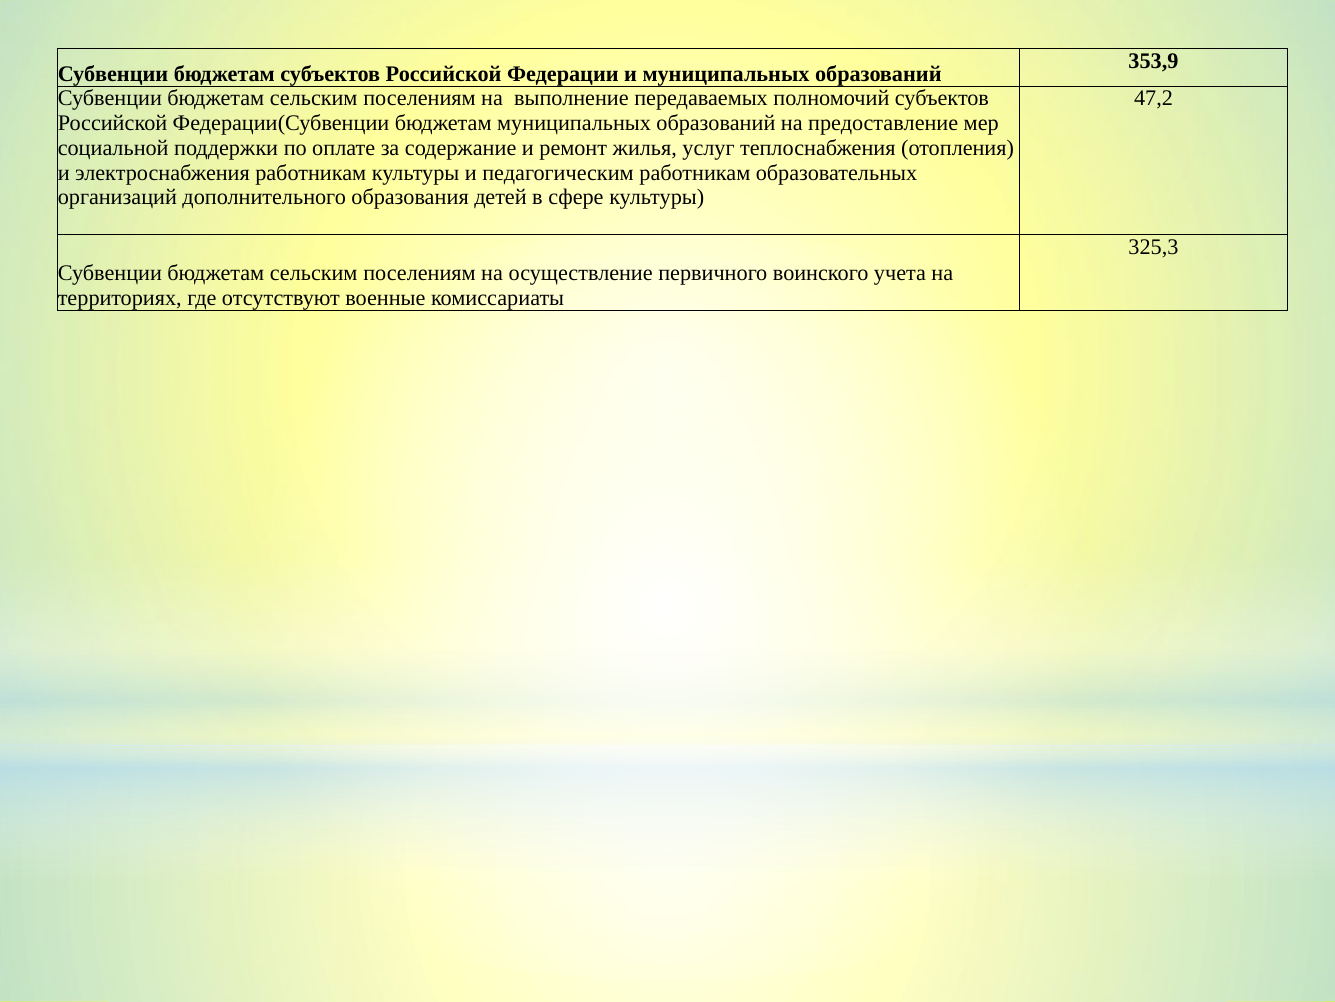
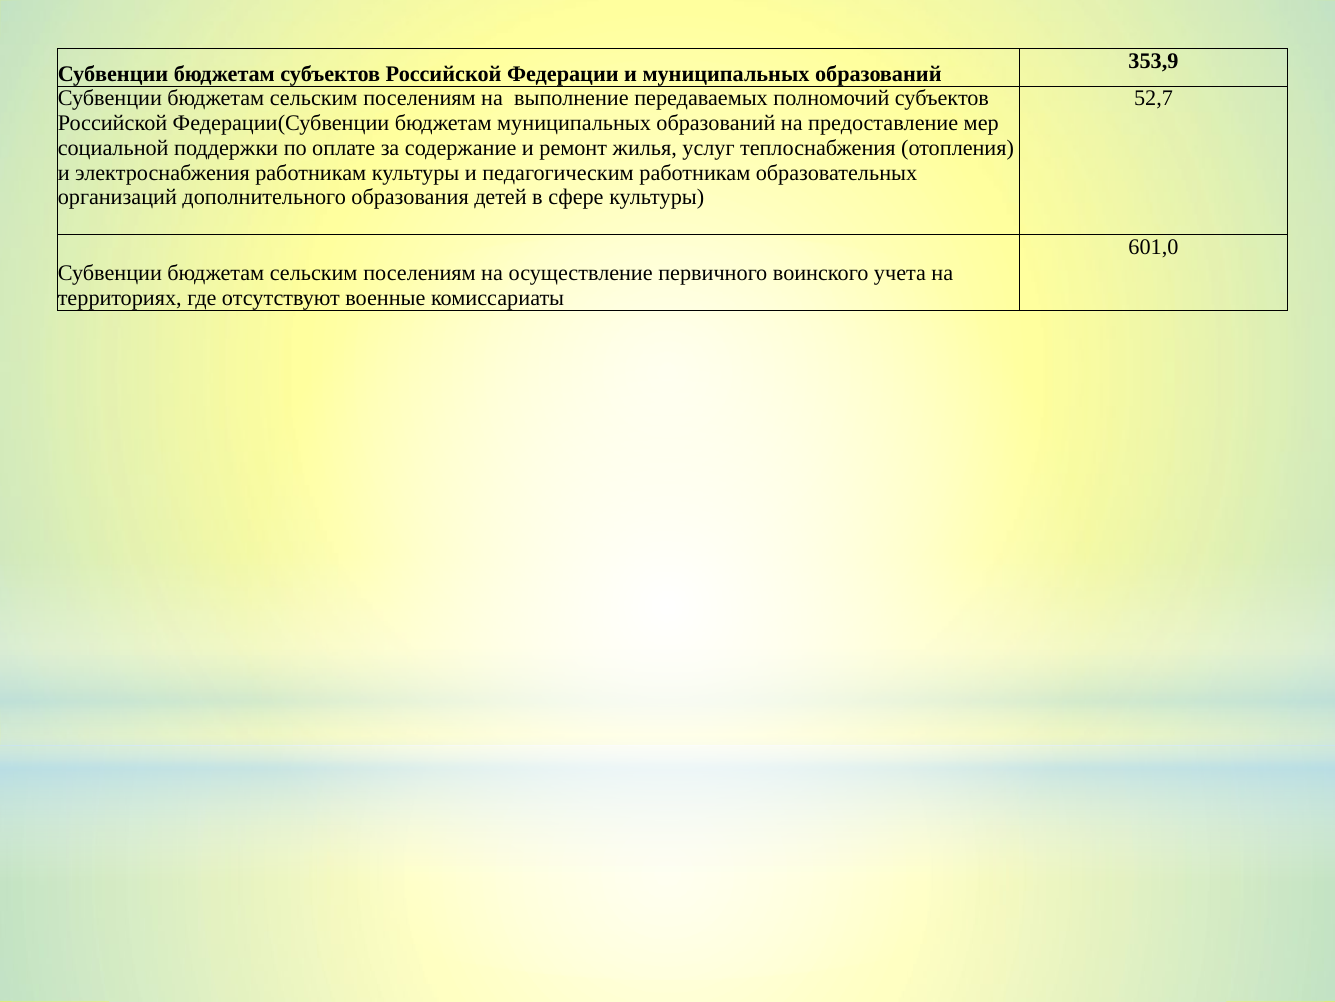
47,2: 47,2 -> 52,7 (1154, 98)
325,3: 325,3 -> 601,0 (1153, 247)
